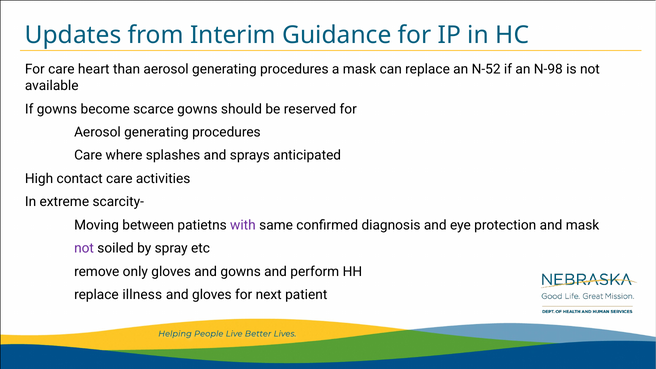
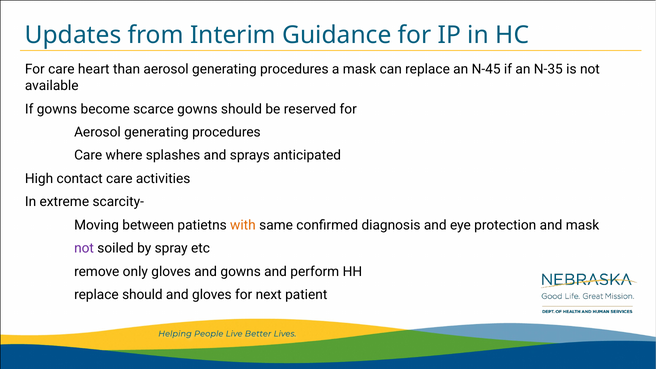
N-52: N-52 -> N-45 (486, 69)
N-98: N-98 -> N-35 (548, 69)
with colour: purple -> orange (243, 225)
replace illness: illness -> should (142, 295)
